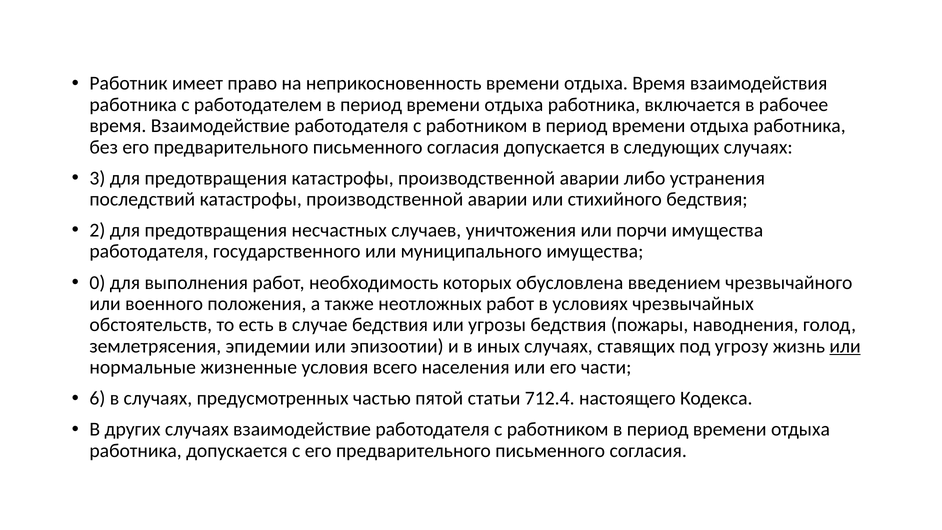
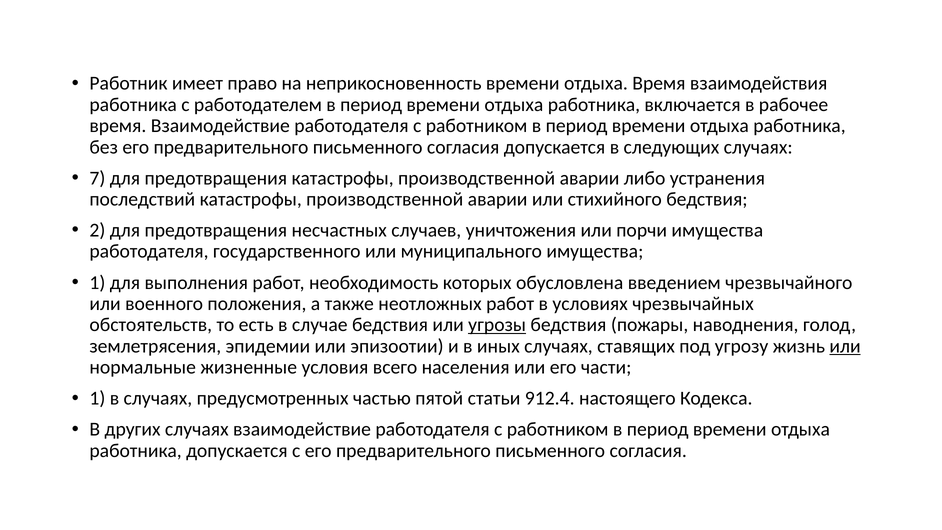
3: 3 -> 7 (97, 178)
0: 0 -> 1 (97, 282)
угрозы underline: none -> present (497, 325)
6: 6 -> 1 (97, 398)
712.4: 712.4 -> 912.4 (550, 398)
